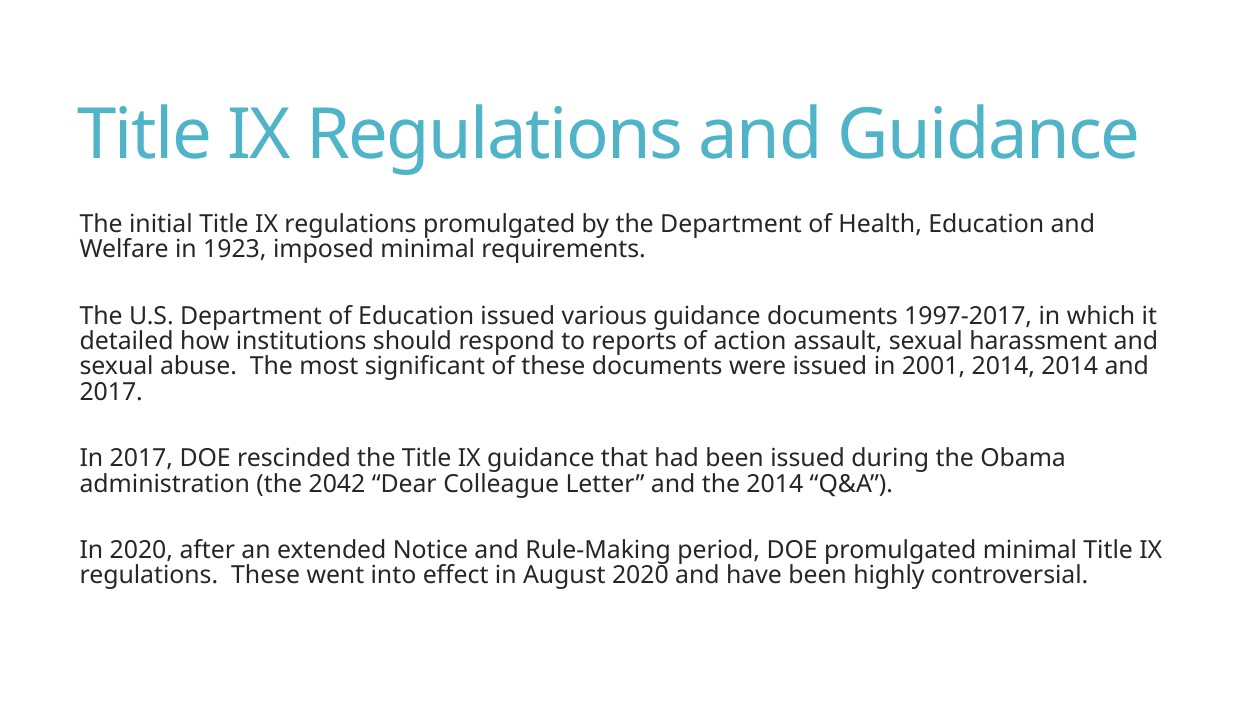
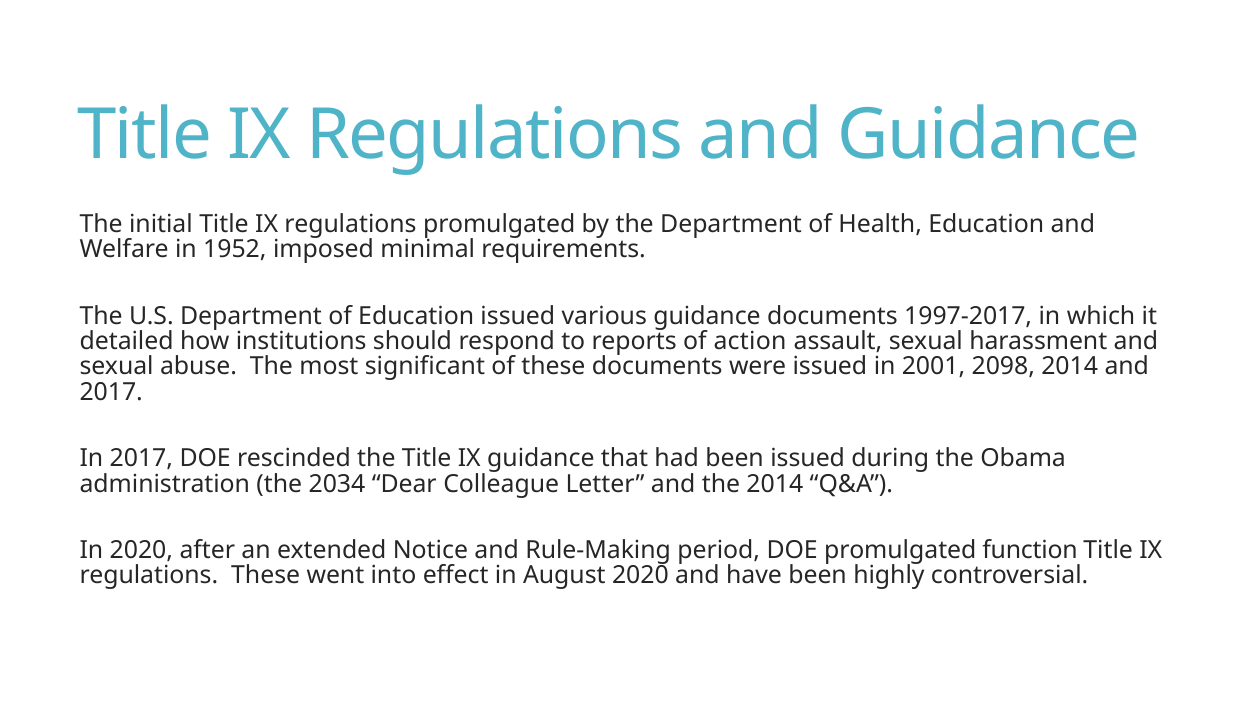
1923: 1923 -> 1952 (235, 249)
2001 2014: 2014 -> 2098 (1003, 366)
2042: 2042 -> 2034 (337, 483)
promulgated minimal: minimal -> function (1030, 550)
